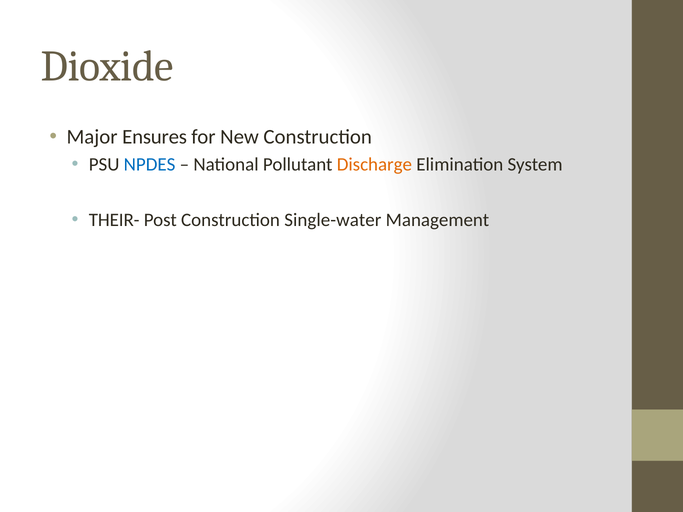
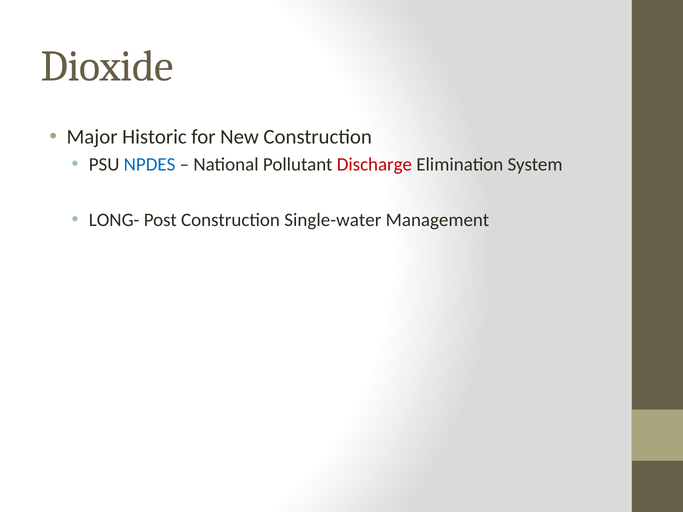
Ensures: Ensures -> Historic (154, 137)
Discharge colour: orange -> red (374, 164)
THEIR-: THEIR- -> LONG- (114, 220)
